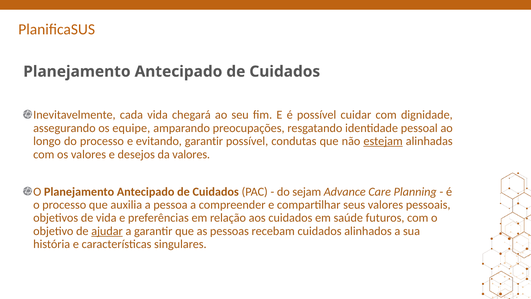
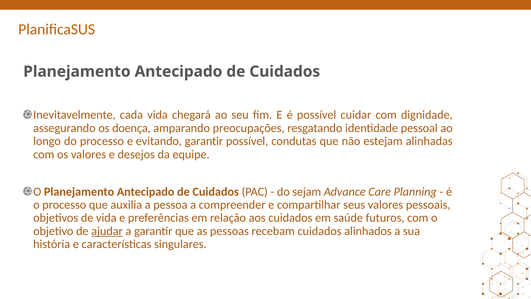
equipe: equipe -> doença (131, 128)
estejam underline: present -> none (383, 141)
da valores: valores -> equipe (191, 154)
